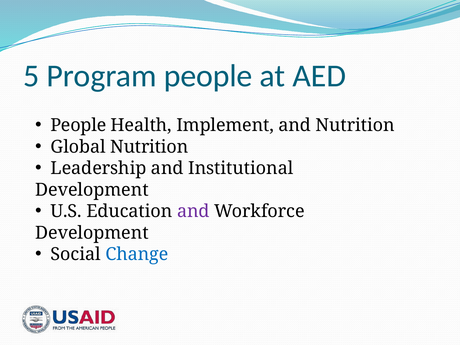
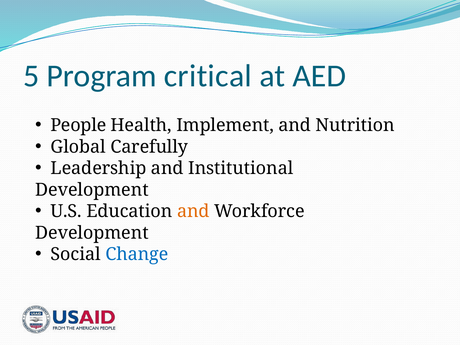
Program people: people -> critical (208, 76)
Global Nutrition: Nutrition -> Carefully (149, 147)
and colour: purple -> orange (193, 211)
